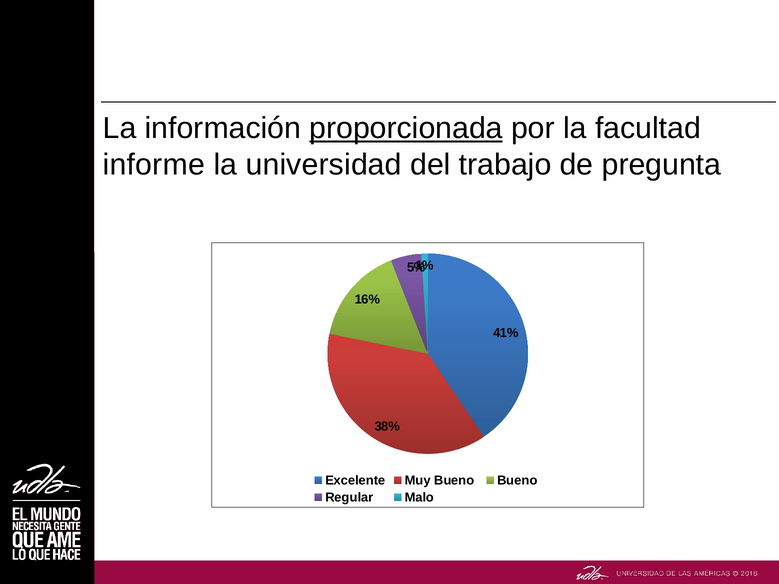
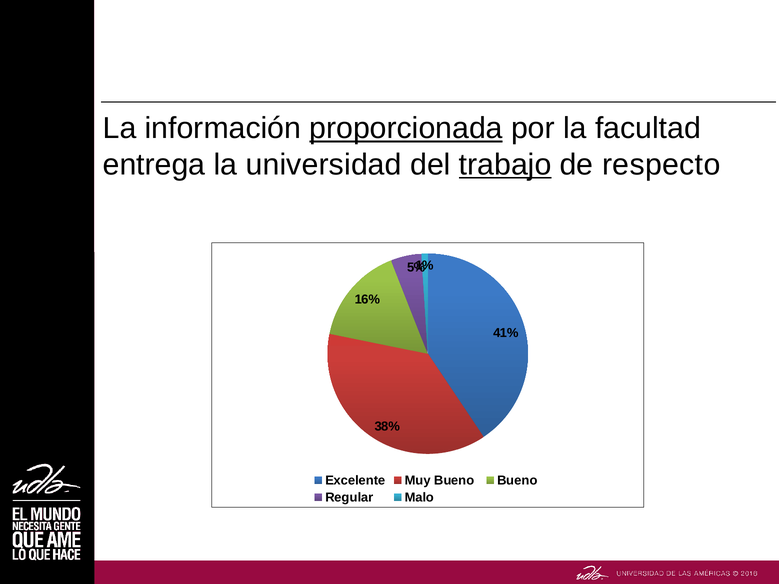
informe: informe -> entrega (154, 165)
trabajo underline: none -> present (505, 165)
pregunta: pregunta -> respecto (661, 165)
